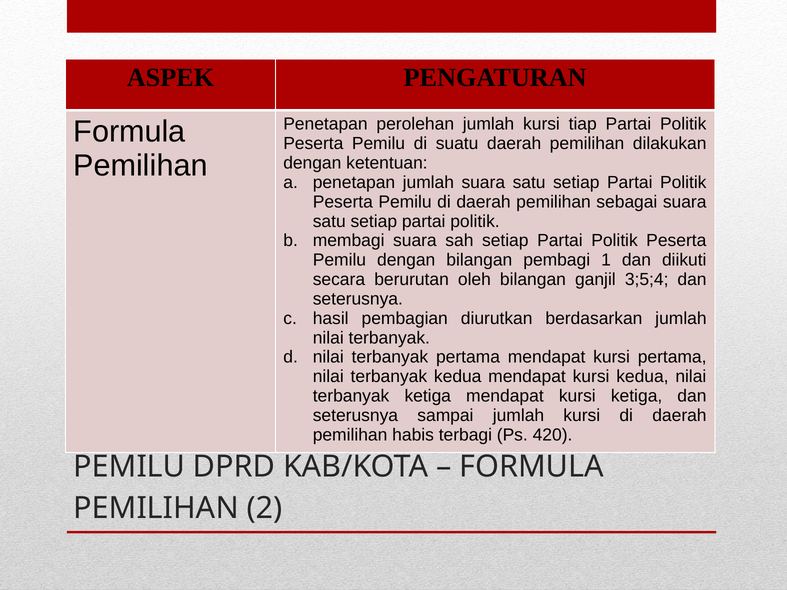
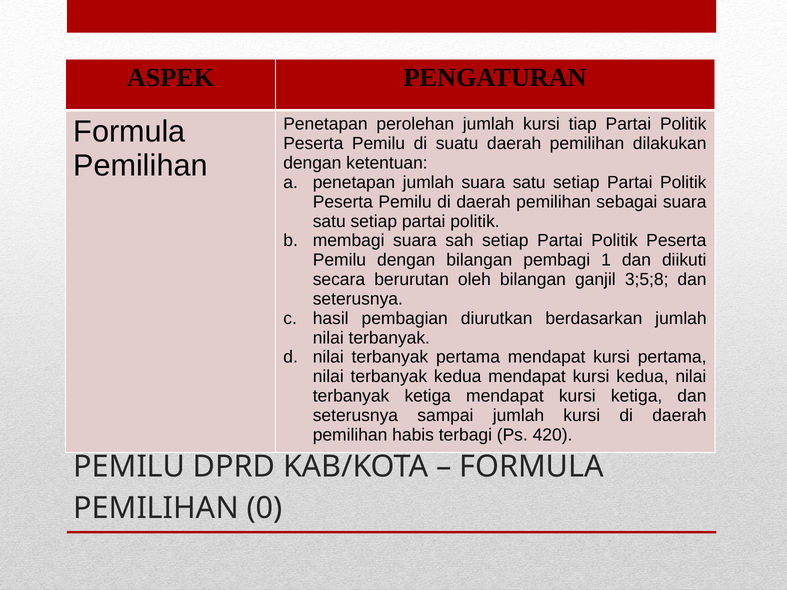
3;5;4: 3;5;4 -> 3;5;8 (647, 280)
2: 2 -> 0 (265, 508)
